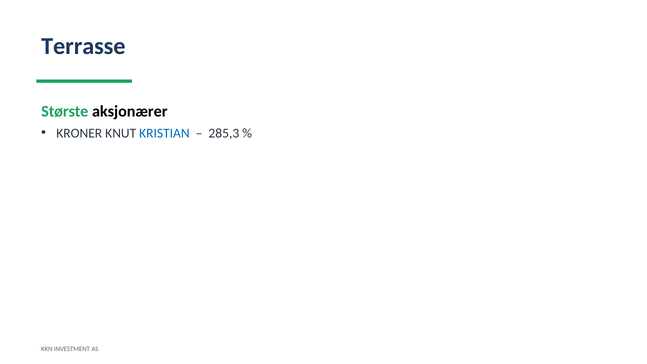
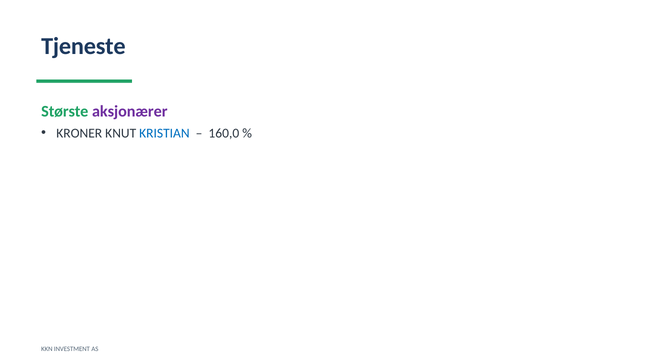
Terrasse: Terrasse -> Tjeneste (83, 46)
aksjonærer colour: black -> purple (130, 111)
285,3: 285,3 -> 160,0 (224, 133)
